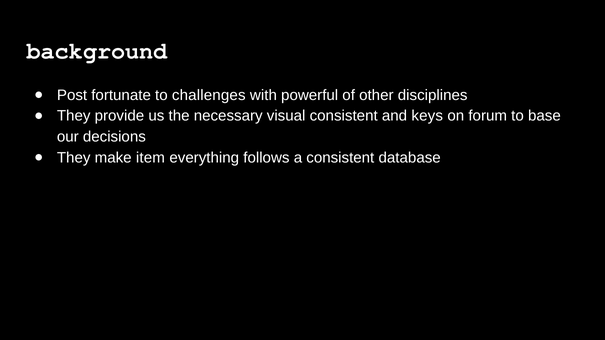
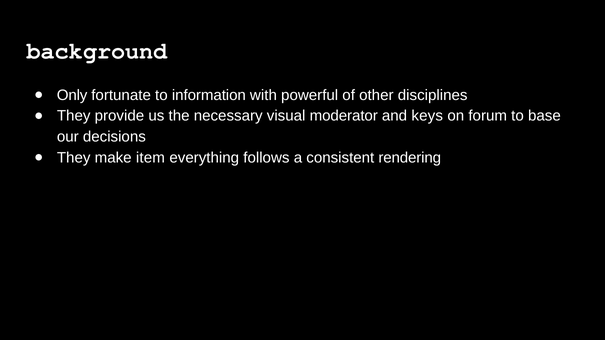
Post: Post -> Only (72, 95)
challenges: challenges -> information (209, 95)
visual consistent: consistent -> moderator (344, 116)
database: database -> rendering (410, 158)
